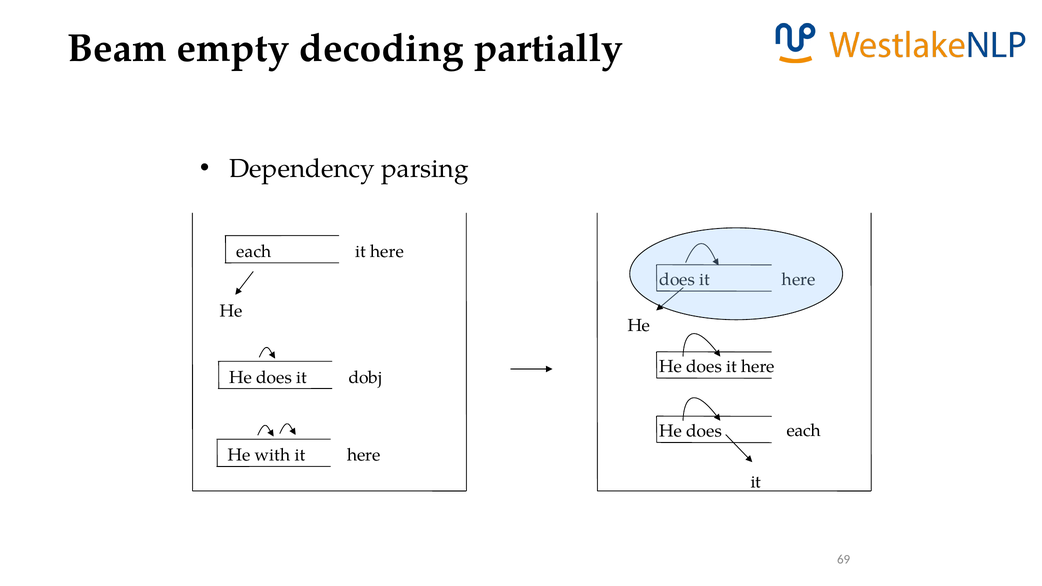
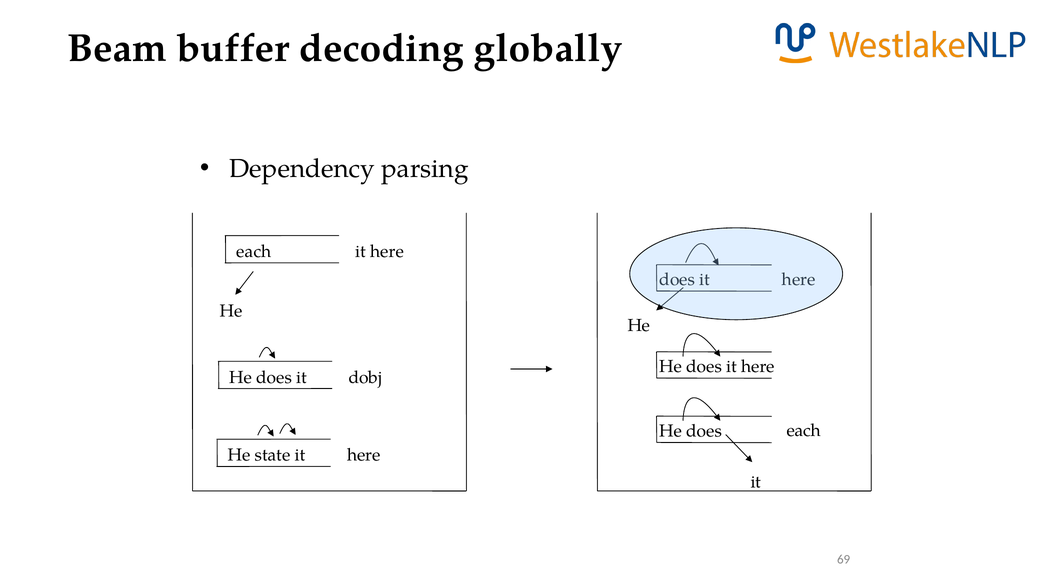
empty: empty -> buffer (233, 49)
partially: partially -> globally (548, 49)
with: with -> state (273, 455)
